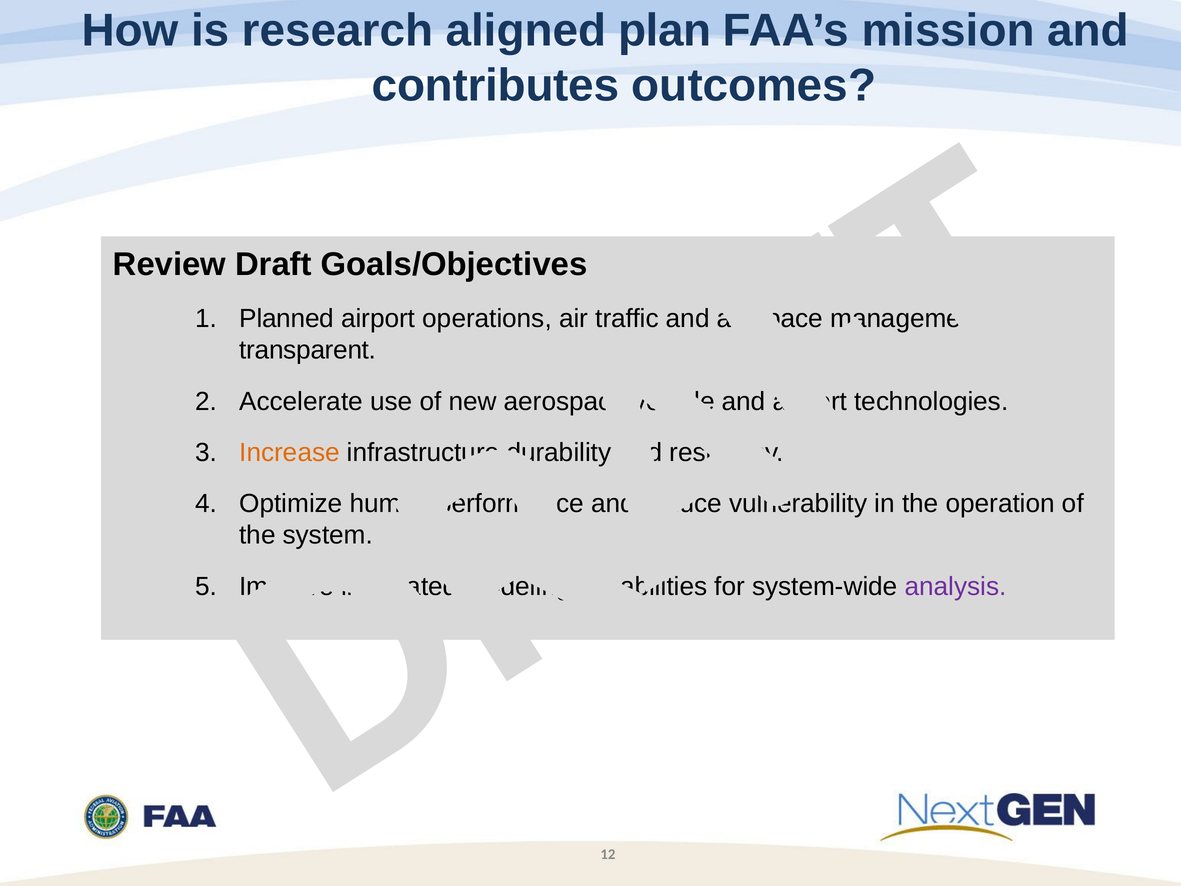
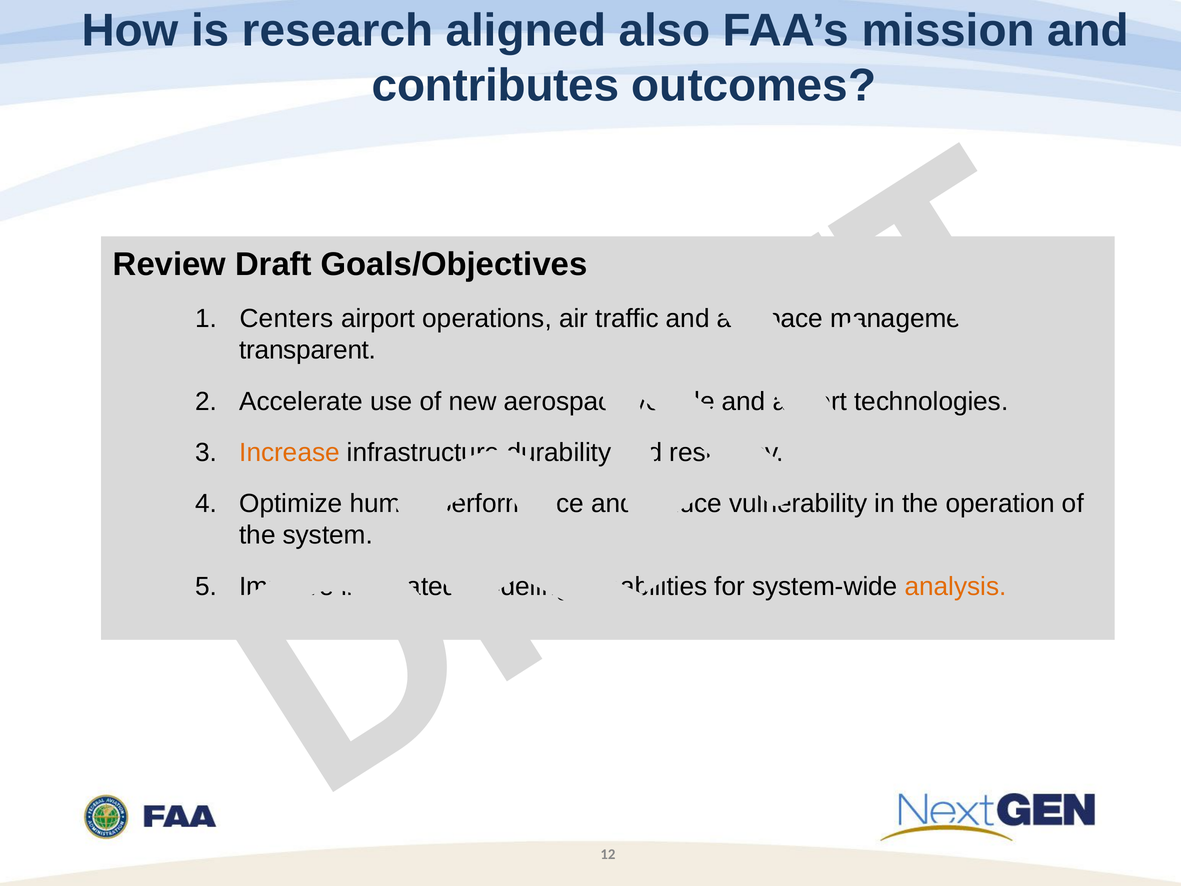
plan: plan -> also (665, 30)
Planned: Planned -> Centers (286, 319)
analysis colour: purple -> orange (956, 586)
